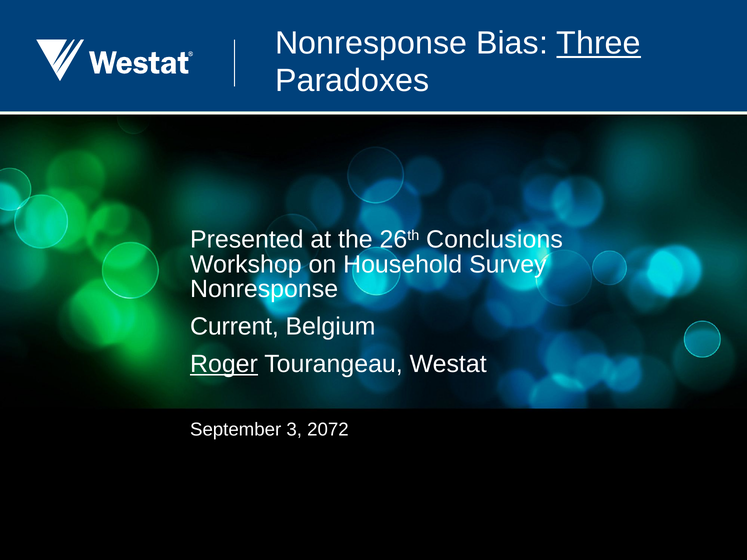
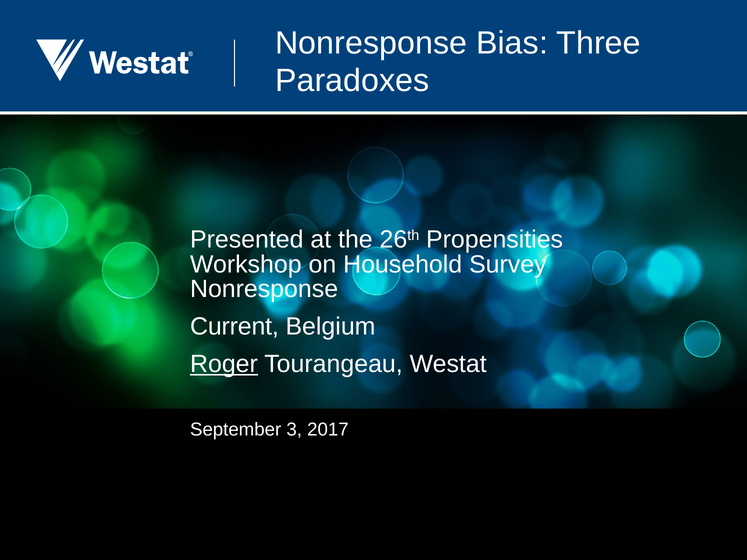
Three underline: present -> none (599, 43)
Conclusions: Conclusions -> Propensities (495, 240)
2072: 2072 -> 2017 (328, 430)
